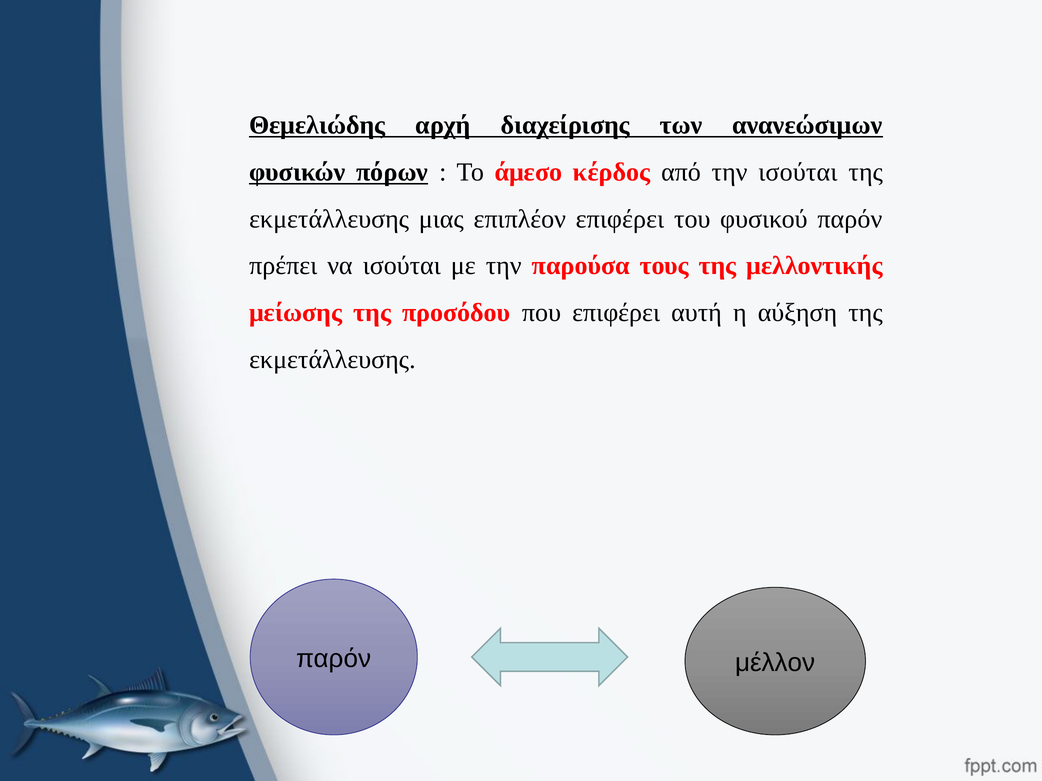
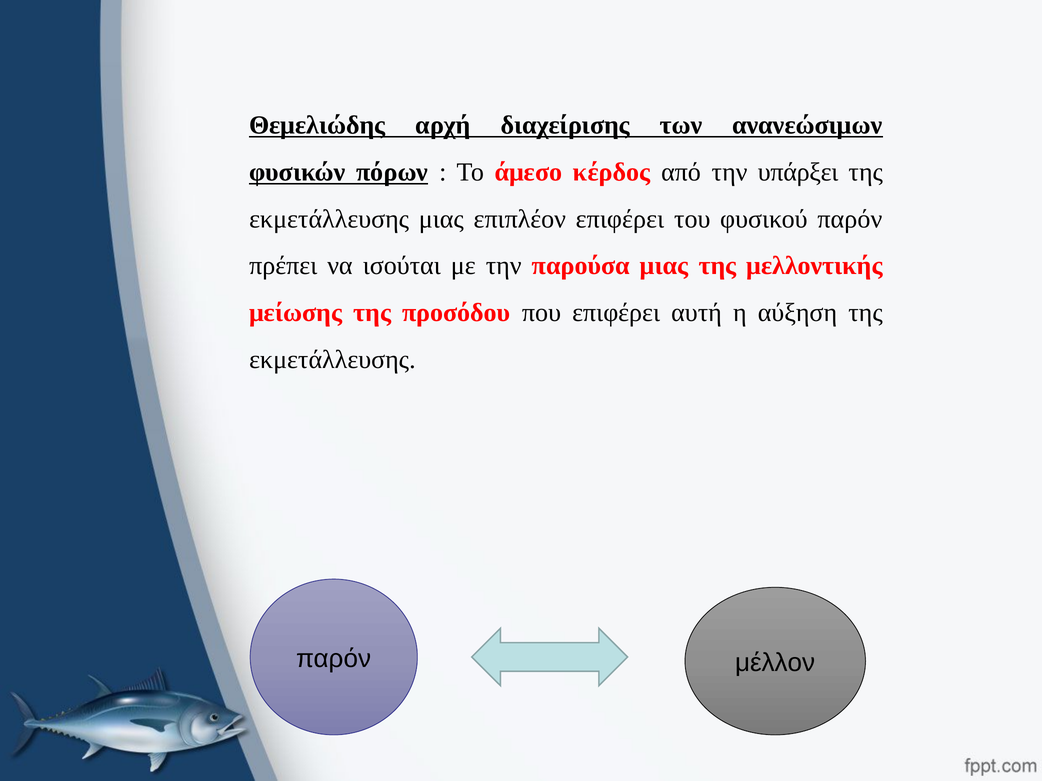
την ισούται: ισούται -> υπάρξει (798, 172)
παρούσα τους: τους -> μιας (664, 266)
